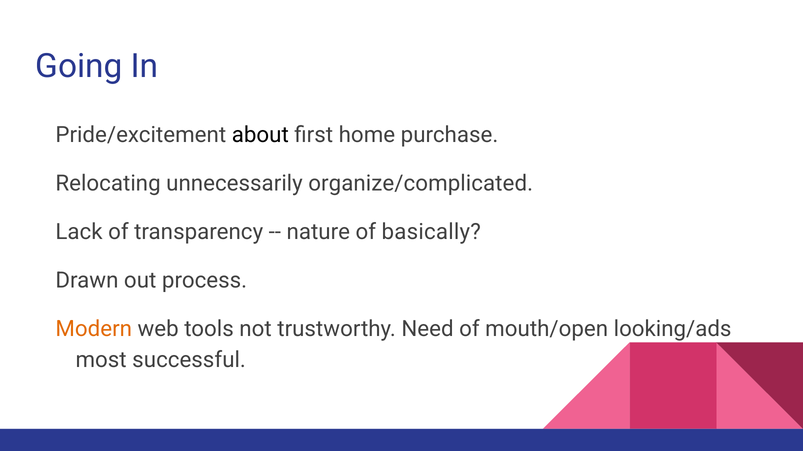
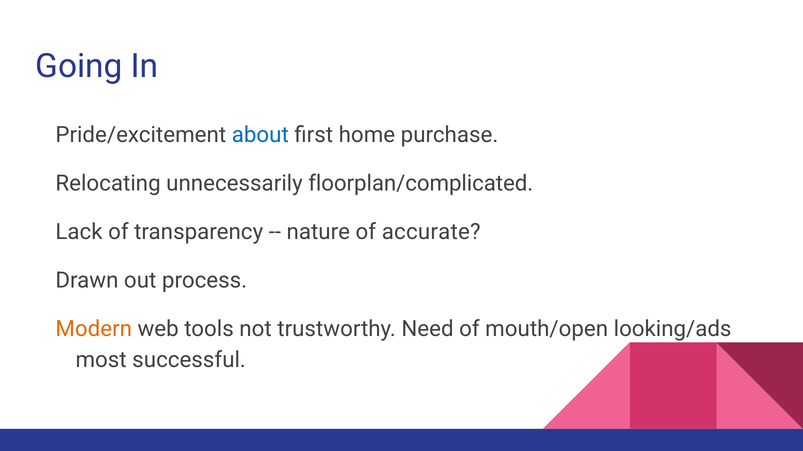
about colour: black -> blue (260, 135)
organize/complicated: organize/complicated -> floorplan/complicated (421, 184)
basically: basically -> accurate (431, 232)
